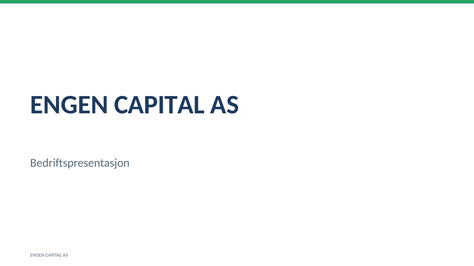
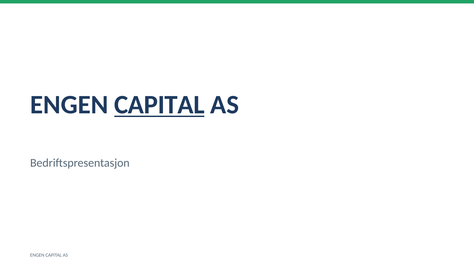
CAPITAL underline: none -> present (159, 105)
